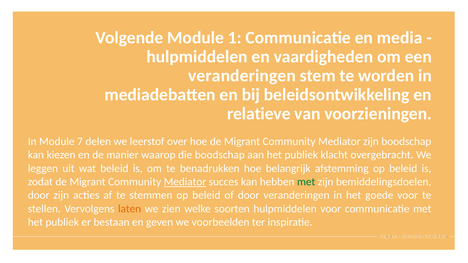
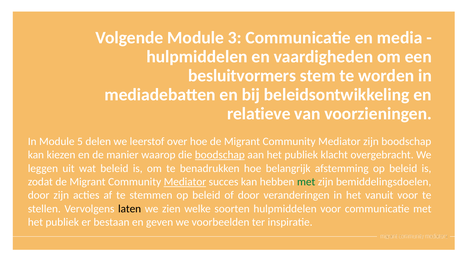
1: 1 -> 3 (235, 38)
veranderingen: veranderingen -> besluitvormers (242, 76)
7: 7 -> 5 (80, 142)
boodschap underline: none -> present (220, 155)
goede: goede -> vanuit (379, 195)
laten colour: orange -> black (130, 209)
